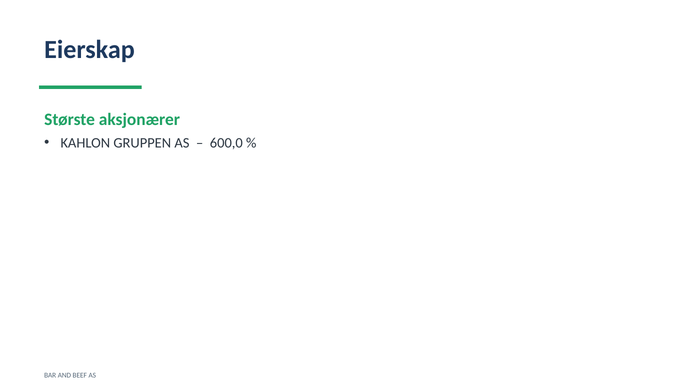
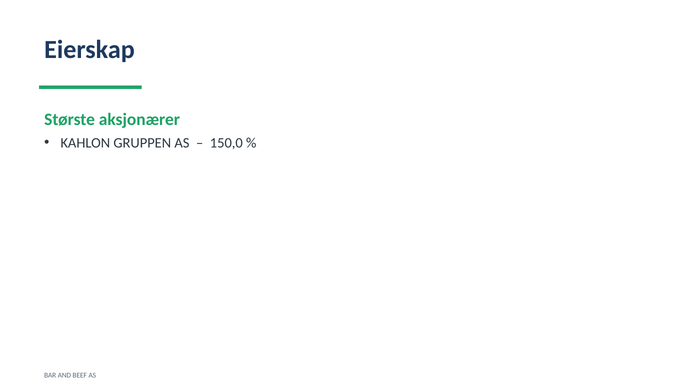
600,0: 600,0 -> 150,0 (226, 143)
